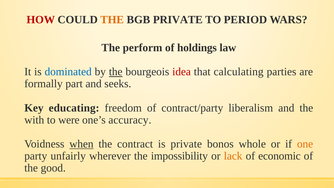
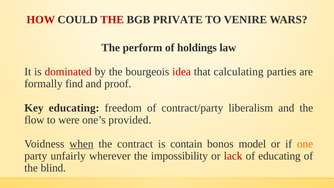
THE colour: orange -> red (112, 20)
PERIOD: PERIOD -> VENIRE (245, 20)
dominated colour: blue -> red (68, 72)
the underline: present -> none (116, 72)
part: part -> find (74, 84)
seeks: seeks -> proof (118, 84)
with: with -> flow (34, 120)
accuracy: accuracy -> provided (130, 120)
is private: private -> contain (186, 144)
whole: whole -> model (252, 144)
lack colour: orange -> red (233, 156)
of economic: economic -> educating (279, 156)
good: good -> blind (53, 168)
